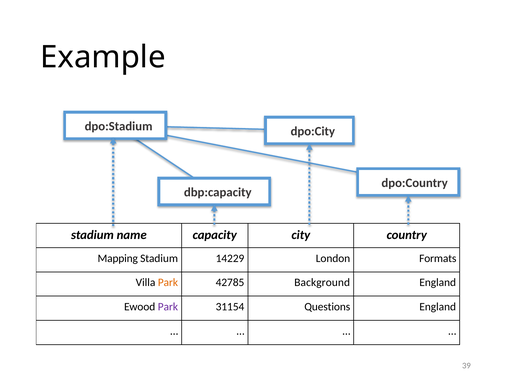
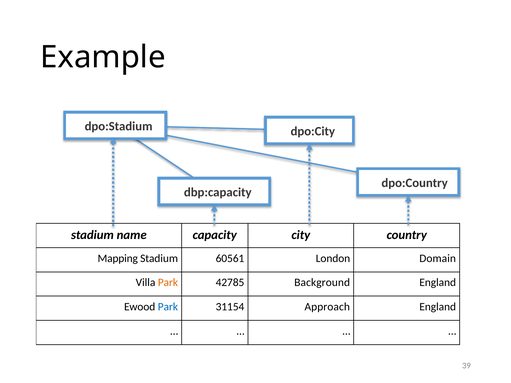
14229: 14229 -> 60561 (230, 258)
Formats: Formats -> Domain (438, 258)
Park colour: purple -> blue (168, 307)
Questions: Questions -> Approach (327, 307)
